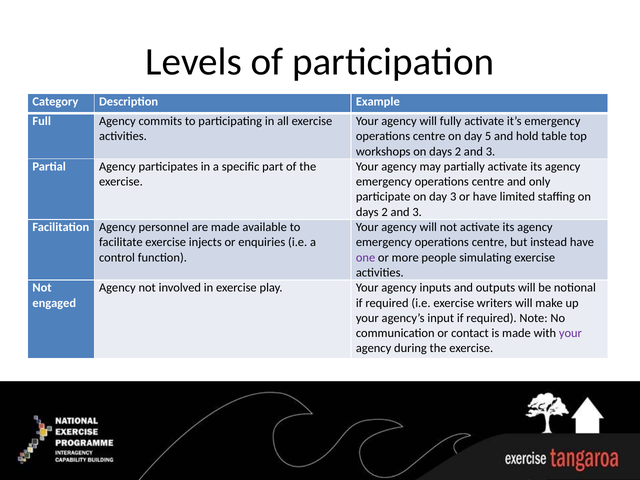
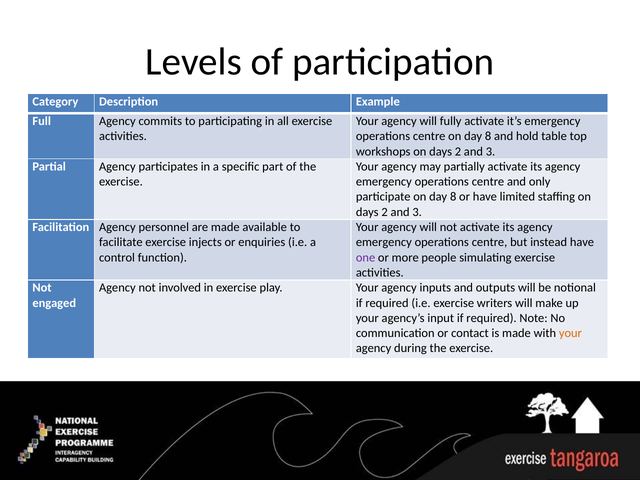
centre on day 5: 5 -> 8 (488, 136)
participate on day 3: 3 -> 8 (453, 197)
your colour: purple -> orange (570, 333)
